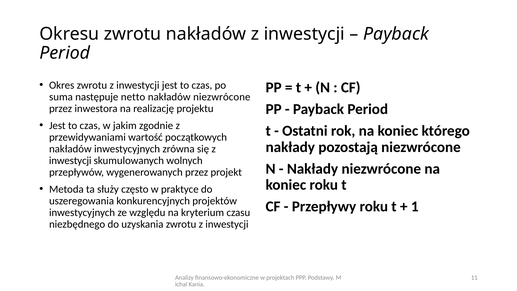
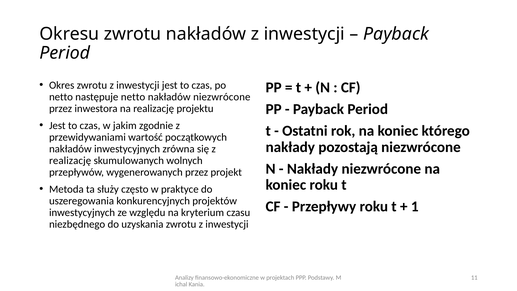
suma: suma -> netto (61, 97)
inwestycji: inwestycji -> realizację (70, 160)
